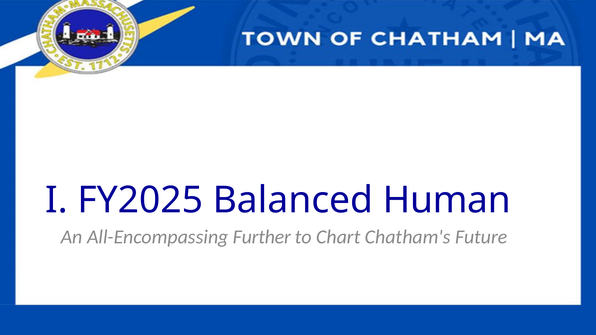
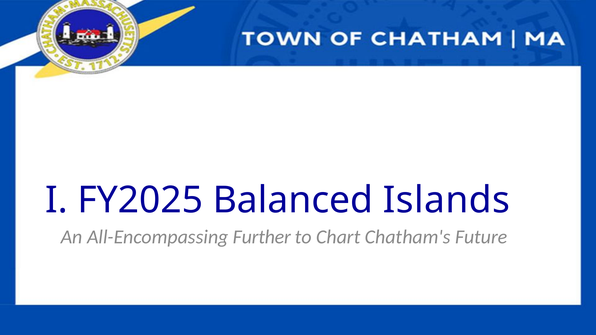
Human: Human -> Islands (446, 200)
